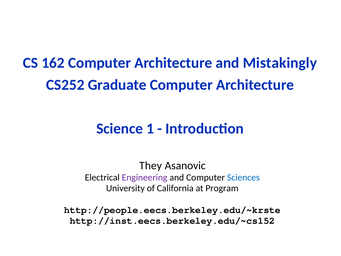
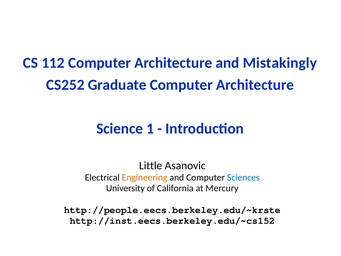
162: 162 -> 112 (53, 63)
They: They -> Little (151, 166)
Engineering colour: purple -> orange (145, 177)
Program: Program -> Mercury (222, 188)
